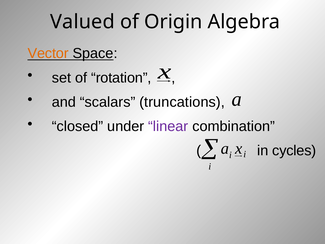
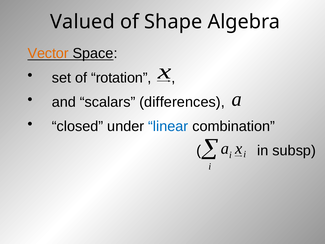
Origin: Origin -> Shape (173, 22)
truncations: truncations -> differences (182, 102)
linear colour: purple -> blue (168, 126)
cycles: cycles -> subsp (294, 150)
